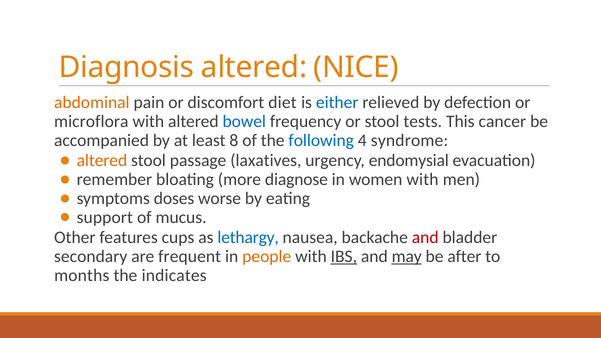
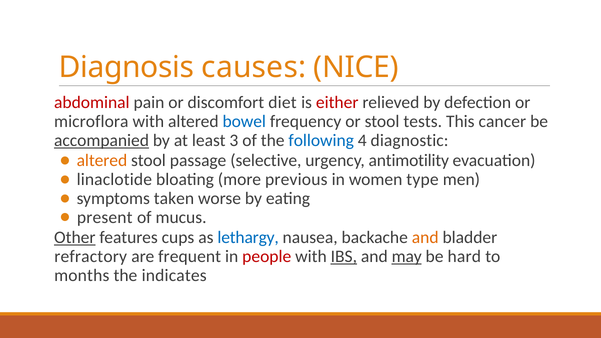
Diagnosis altered: altered -> causes (254, 67)
abdominal colour: orange -> red (92, 103)
either colour: blue -> red (337, 103)
accompanied underline: none -> present (102, 140)
8: 8 -> 3 (234, 140)
syndrome: syndrome -> diagnostic (410, 140)
laxatives: laxatives -> selective (266, 161)
endomysial: endomysial -> antimotility (409, 161)
remember: remember -> linaclotide (114, 180)
diagnose: diagnose -> previous (296, 180)
women with: with -> type (422, 180)
doses: doses -> taken (174, 199)
support: support -> present (105, 217)
Other underline: none -> present (75, 238)
and colour: red -> orange (425, 238)
secondary: secondary -> refractory (91, 257)
people colour: orange -> red (267, 257)
after: after -> hard (464, 257)
